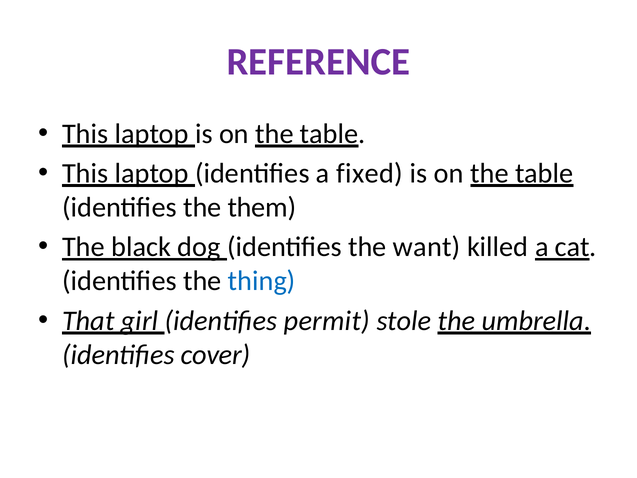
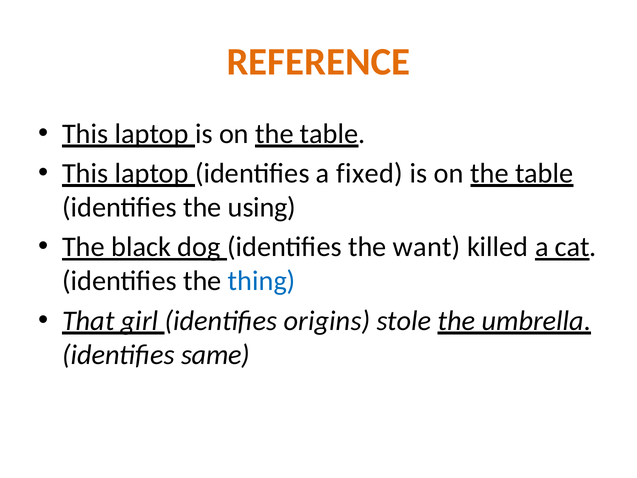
REFERENCE colour: purple -> orange (318, 62)
them: them -> using (262, 207)
permit: permit -> origins (327, 321)
cover: cover -> same (215, 355)
